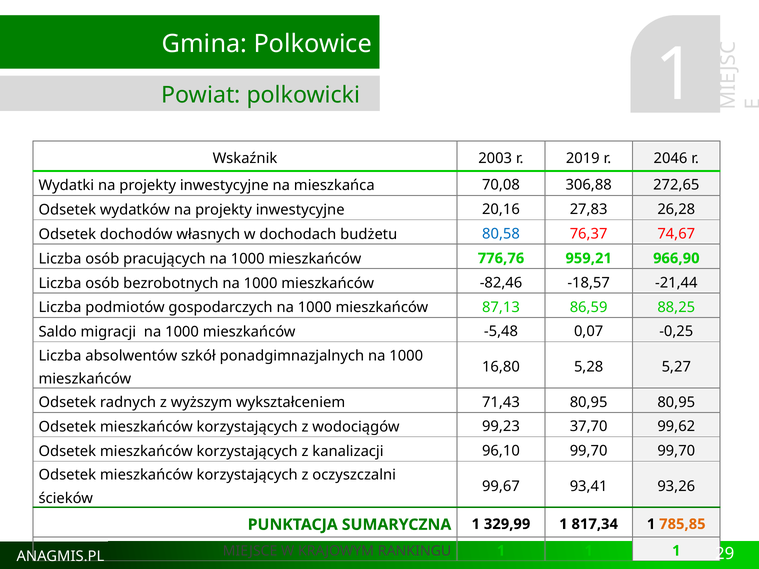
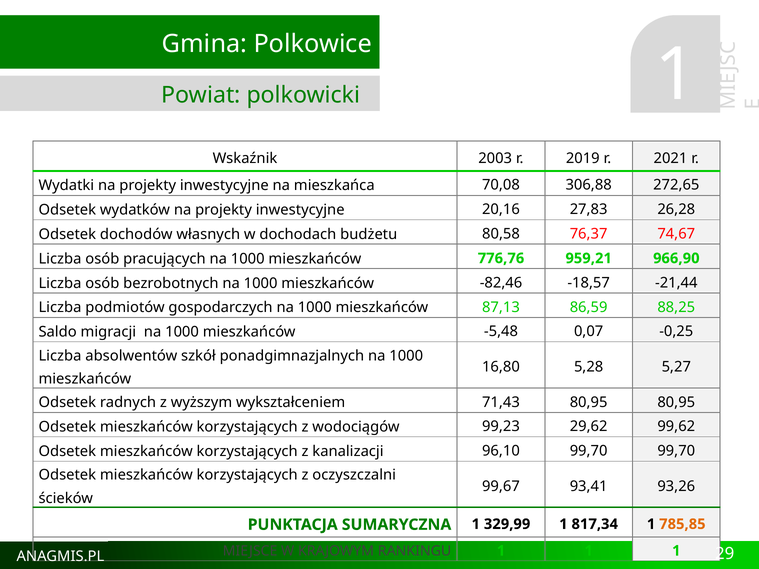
2046: 2046 -> 2021 (670, 158)
80,58 colour: blue -> black (501, 234)
37,70: 37,70 -> 29,62 (589, 427)
